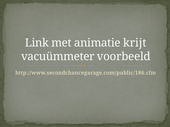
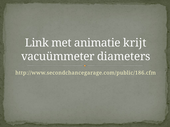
voorbeeld: voorbeeld -> diameters (124, 57)
